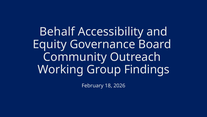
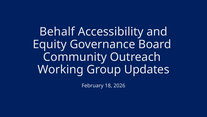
Findings: Findings -> Updates (147, 69)
